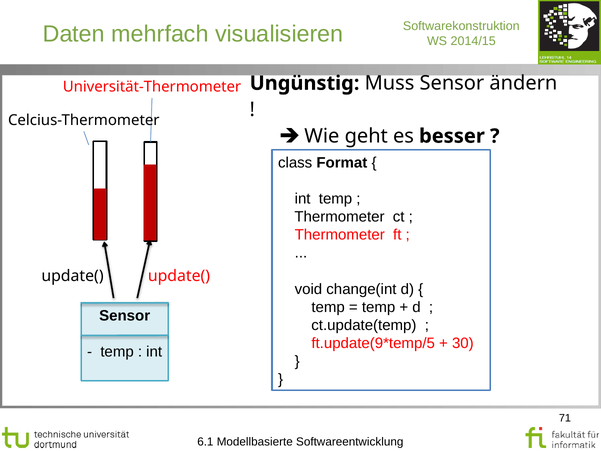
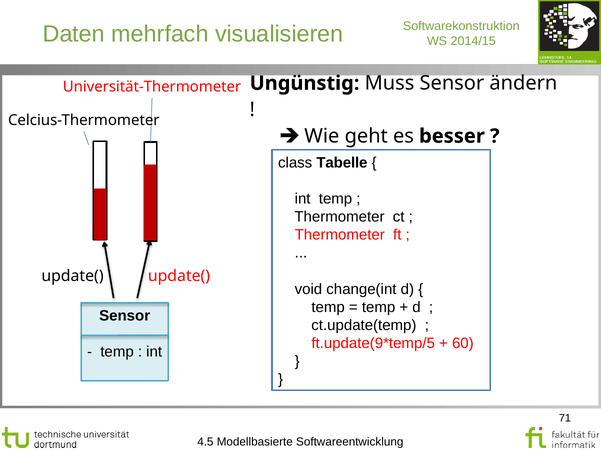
Format: Format -> Tabelle (342, 163)
30: 30 -> 60 (463, 343)
6.1: 6.1 -> 4.5 (205, 441)
